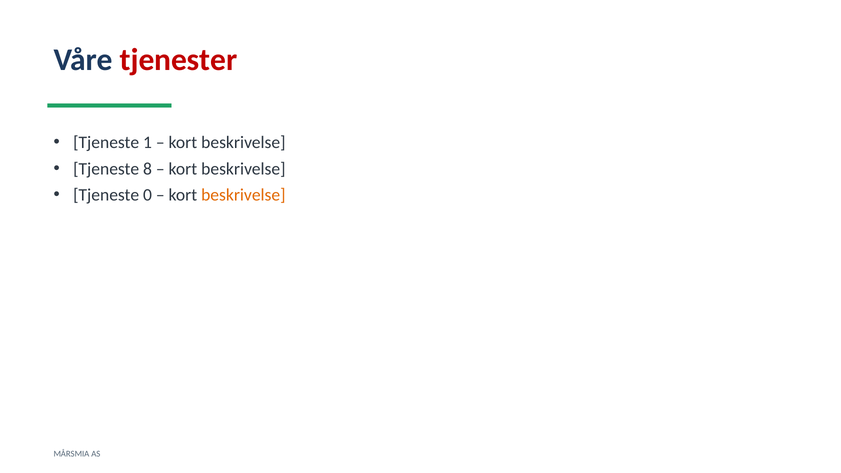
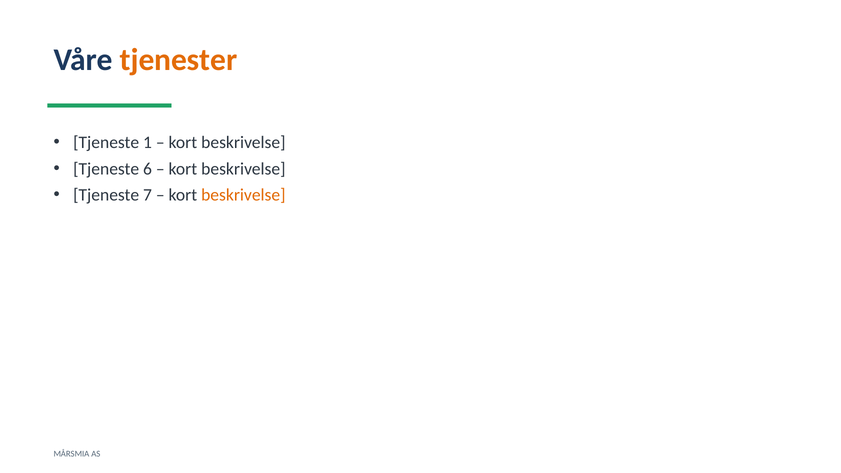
tjenester colour: red -> orange (179, 60)
8: 8 -> 6 (147, 169)
0: 0 -> 7 (147, 195)
